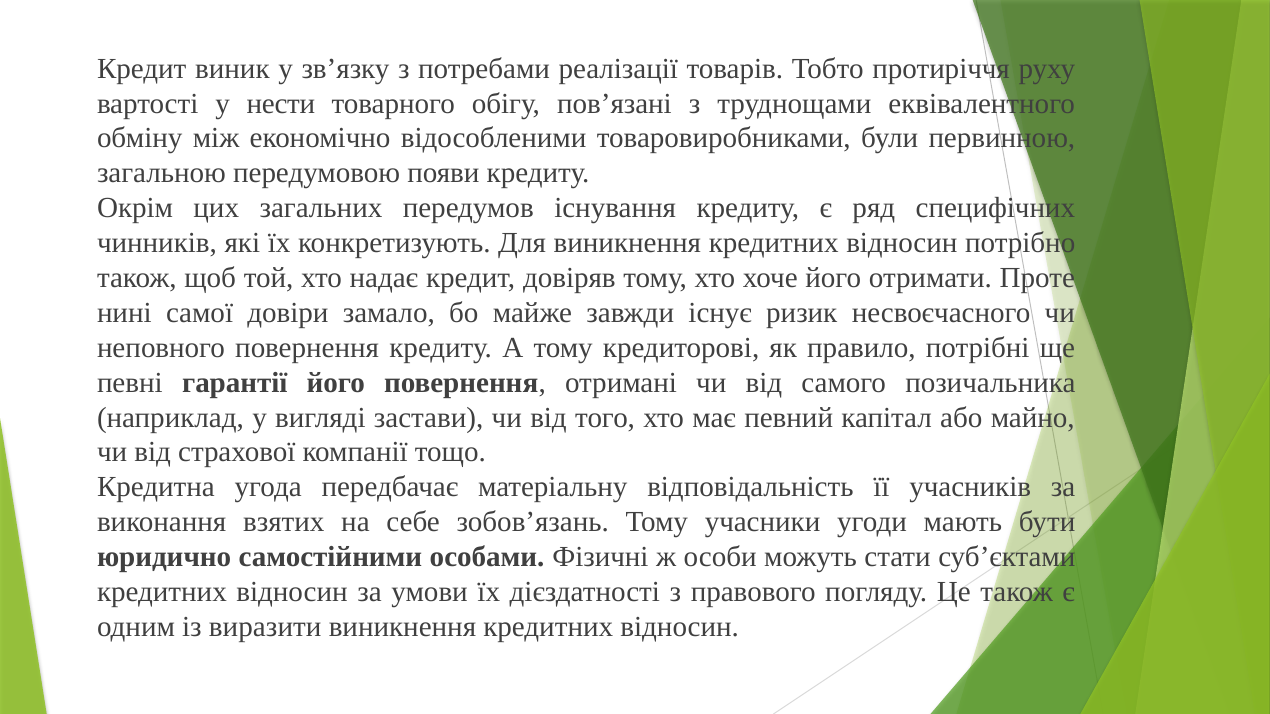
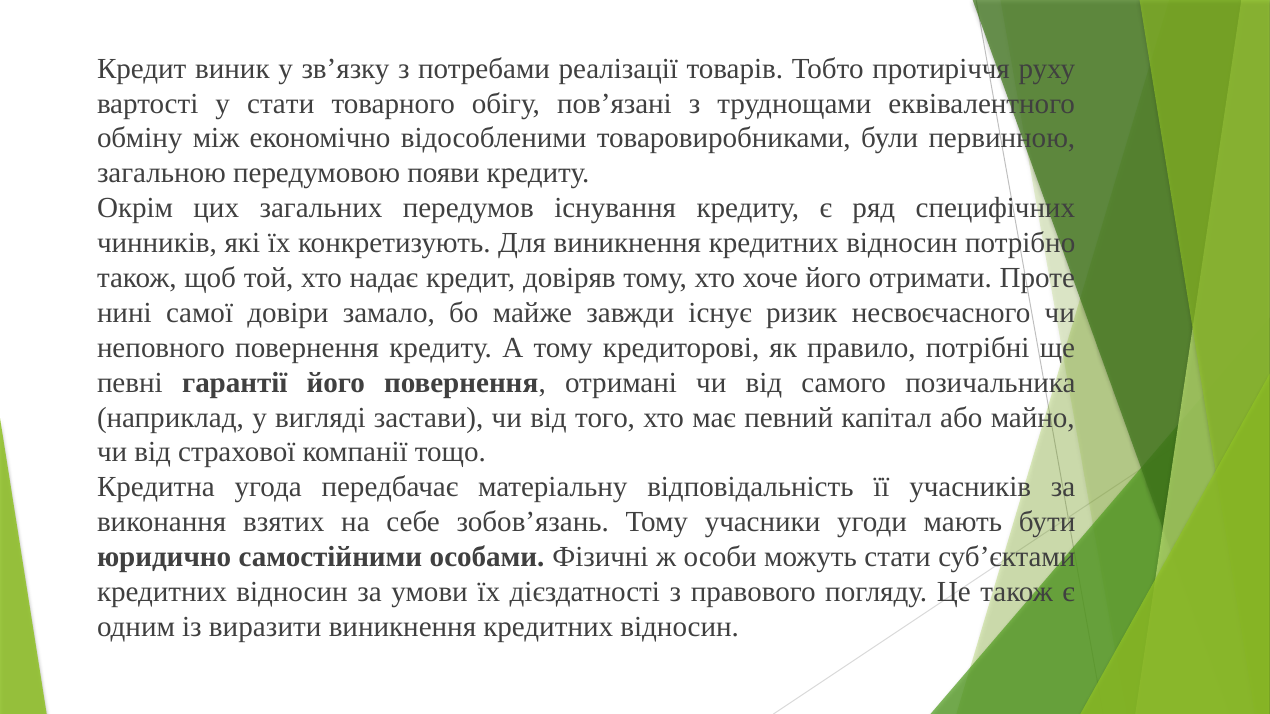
у нести: нести -> стати (281, 103)
